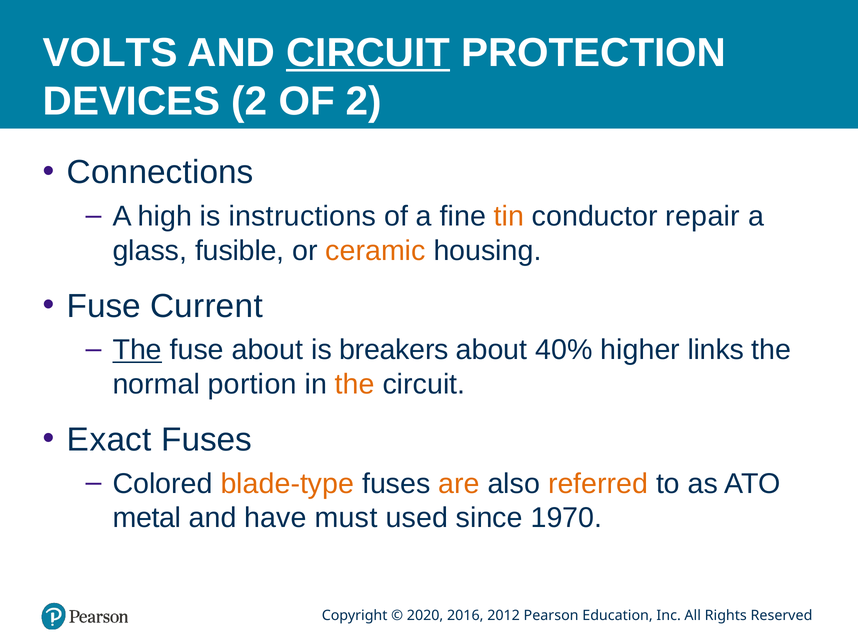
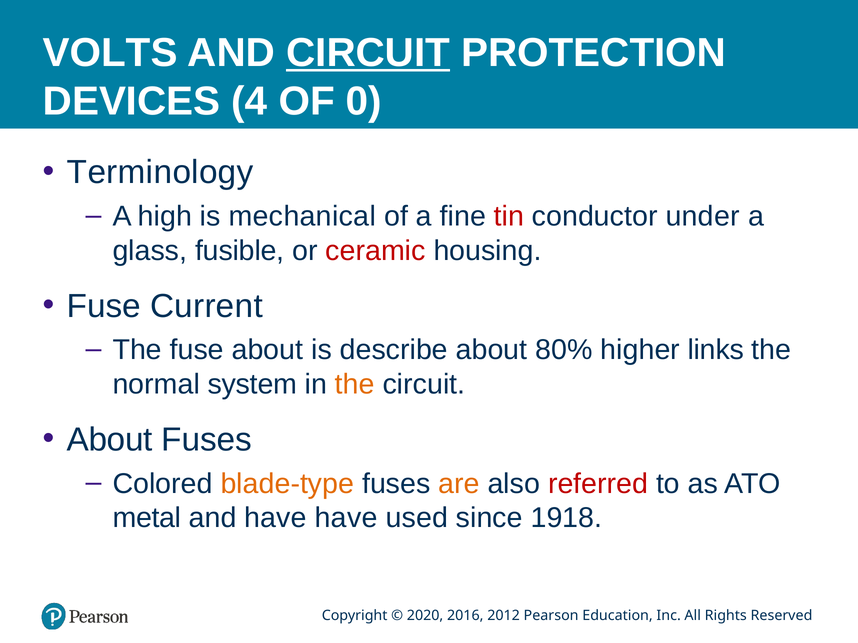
DEVICES 2: 2 -> 4 (249, 102)
OF 2: 2 -> 0 (364, 102)
Connections: Connections -> Terminology (160, 173)
instructions: instructions -> mechanical (302, 217)
tin colour: orange -> red (509, 217)
repair: repair -> under (703, 217)
ceramic colour: orange -> red (376, 251)
The underline: present -> none (137, 350)
breakers: breakers -> describe (394, 350)
40%: 40% -> 80% (564, 350)
portion: portion -> system (252, 385)
Exact: Exact -> About (110, 440)
referred colour: orange -> red (598, 484)
have must: must -> have (346, 518)
1970: 1970 -> 1918 (566, 518)
